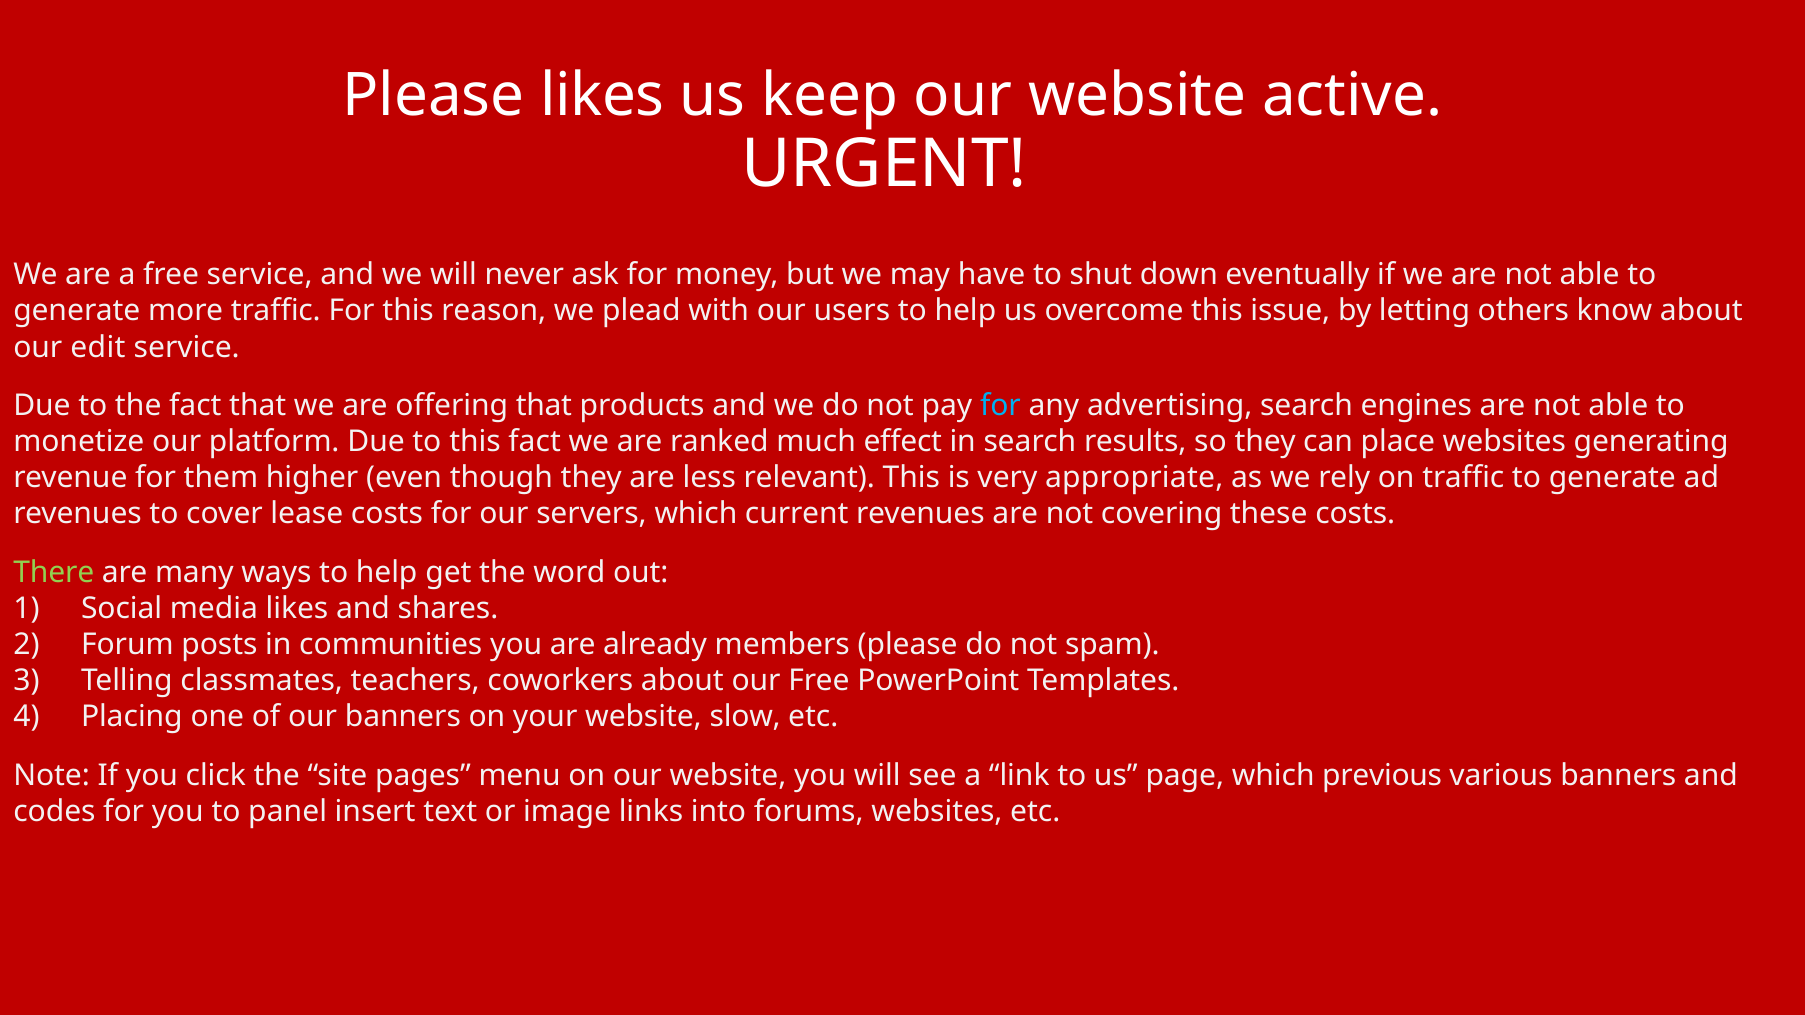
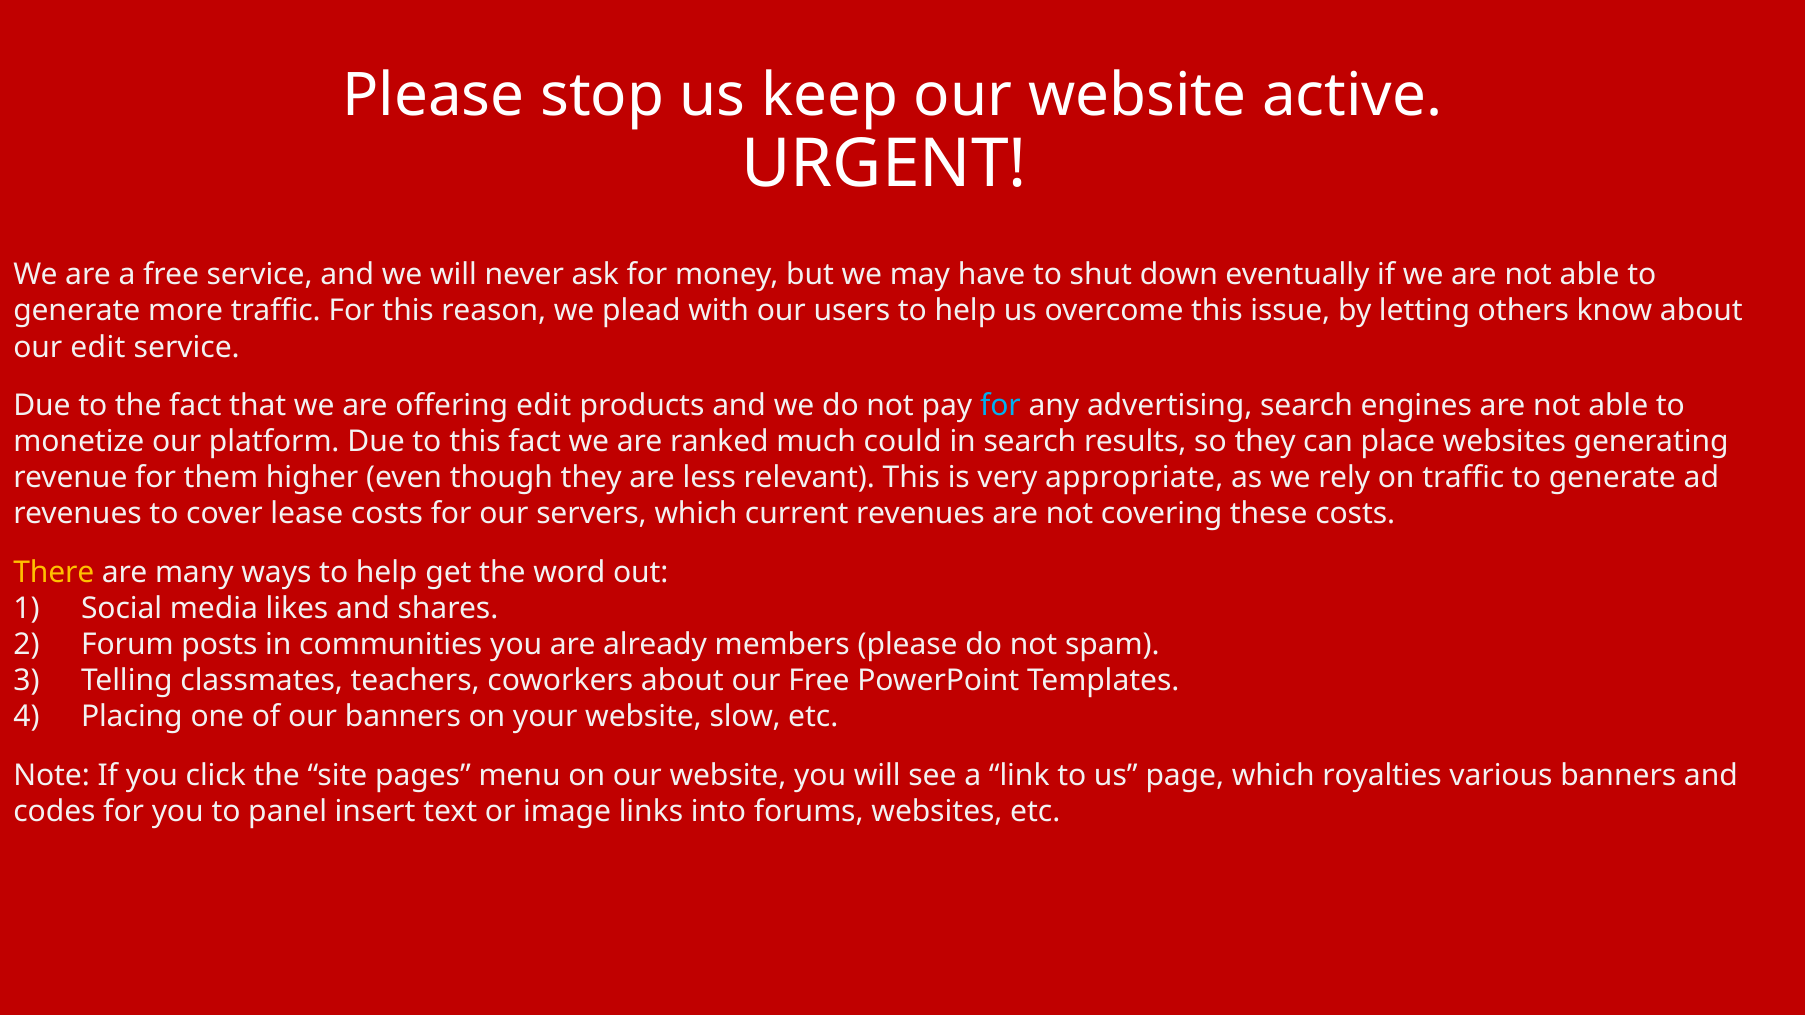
Please likes: likes -> stop (602, 96)
offering that: that -> edit (544, 406)
effect: effect -> could (903, 442)
There colour: light green -> yellow (54, 573)
previous: previous -> royalties (1382, 776)
